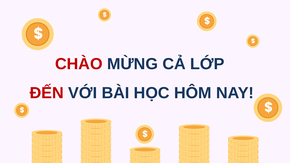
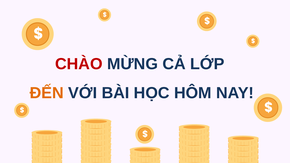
ĐẾN colour: red -> orange (47, 93)
